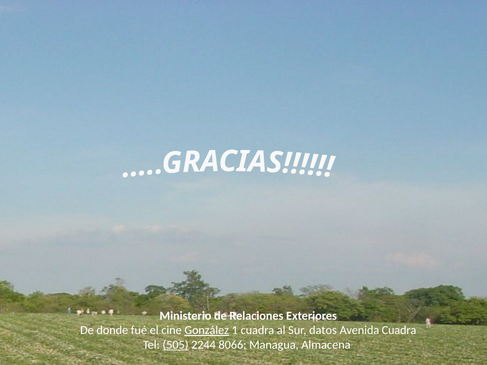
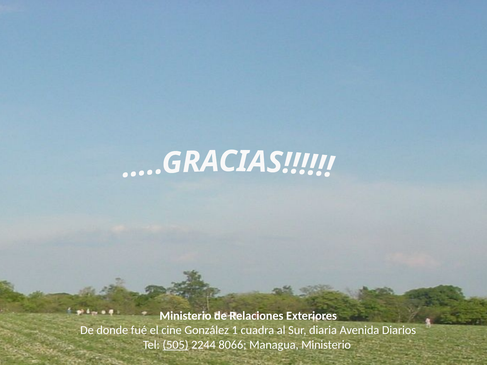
González underline: present -> none (207, 330)
datos: datos -> diaria (323, 330)
Avenida Cuadra: Cuadra -> Diarios (399, 330)
Managua Almacena: Almacena -> Ministerio (326, 345)
